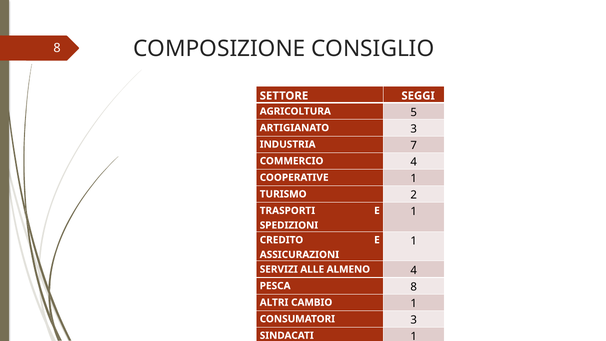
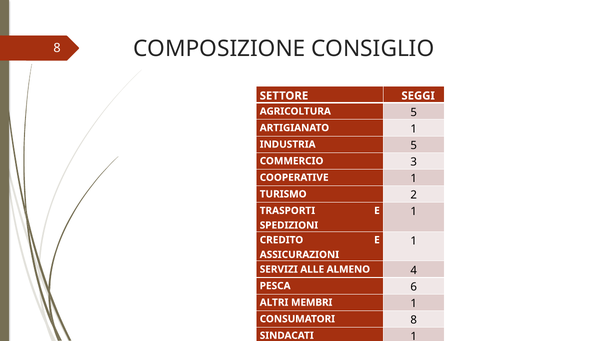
ARTIGIANATO 3: 3 -> 1 (414, 129)
INDUSTRIA 7: 7 -> 5 (414, 145)
COMMERCIO 4: 4 -> 3 (414, 162)
PESCA 8: 8 -> 6 (414, 287)
CAMBIO: CAMBIO -> MEMBRI (312, 302)
CONSUMATORI 3: 3 -> 8 (414, 320)
